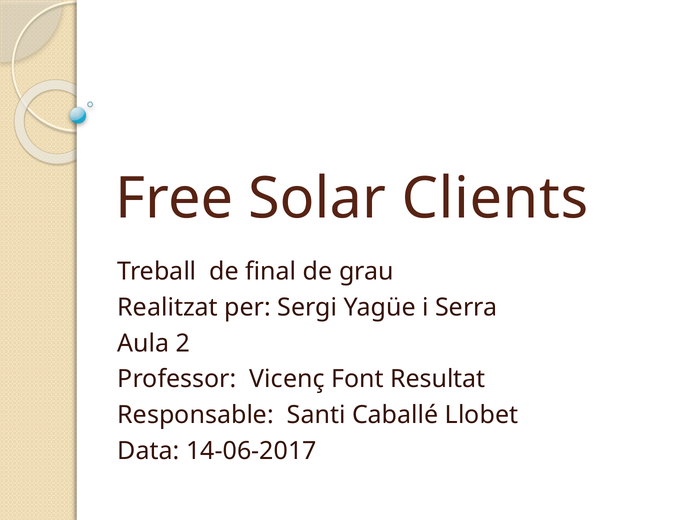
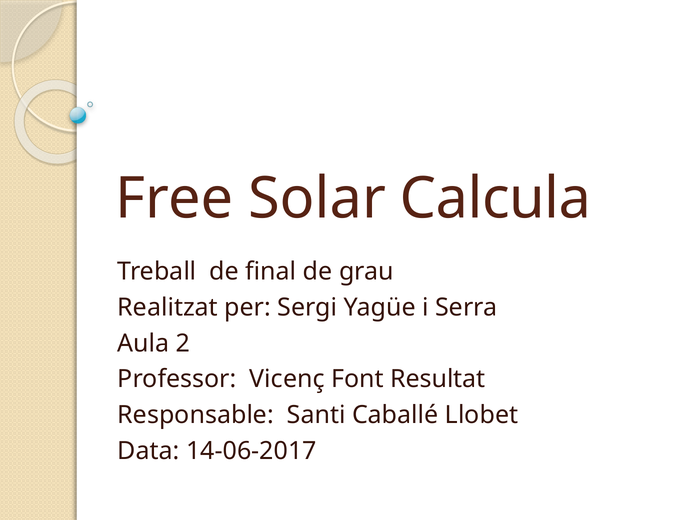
Clients: Clients -> Calcula (496, 199)
